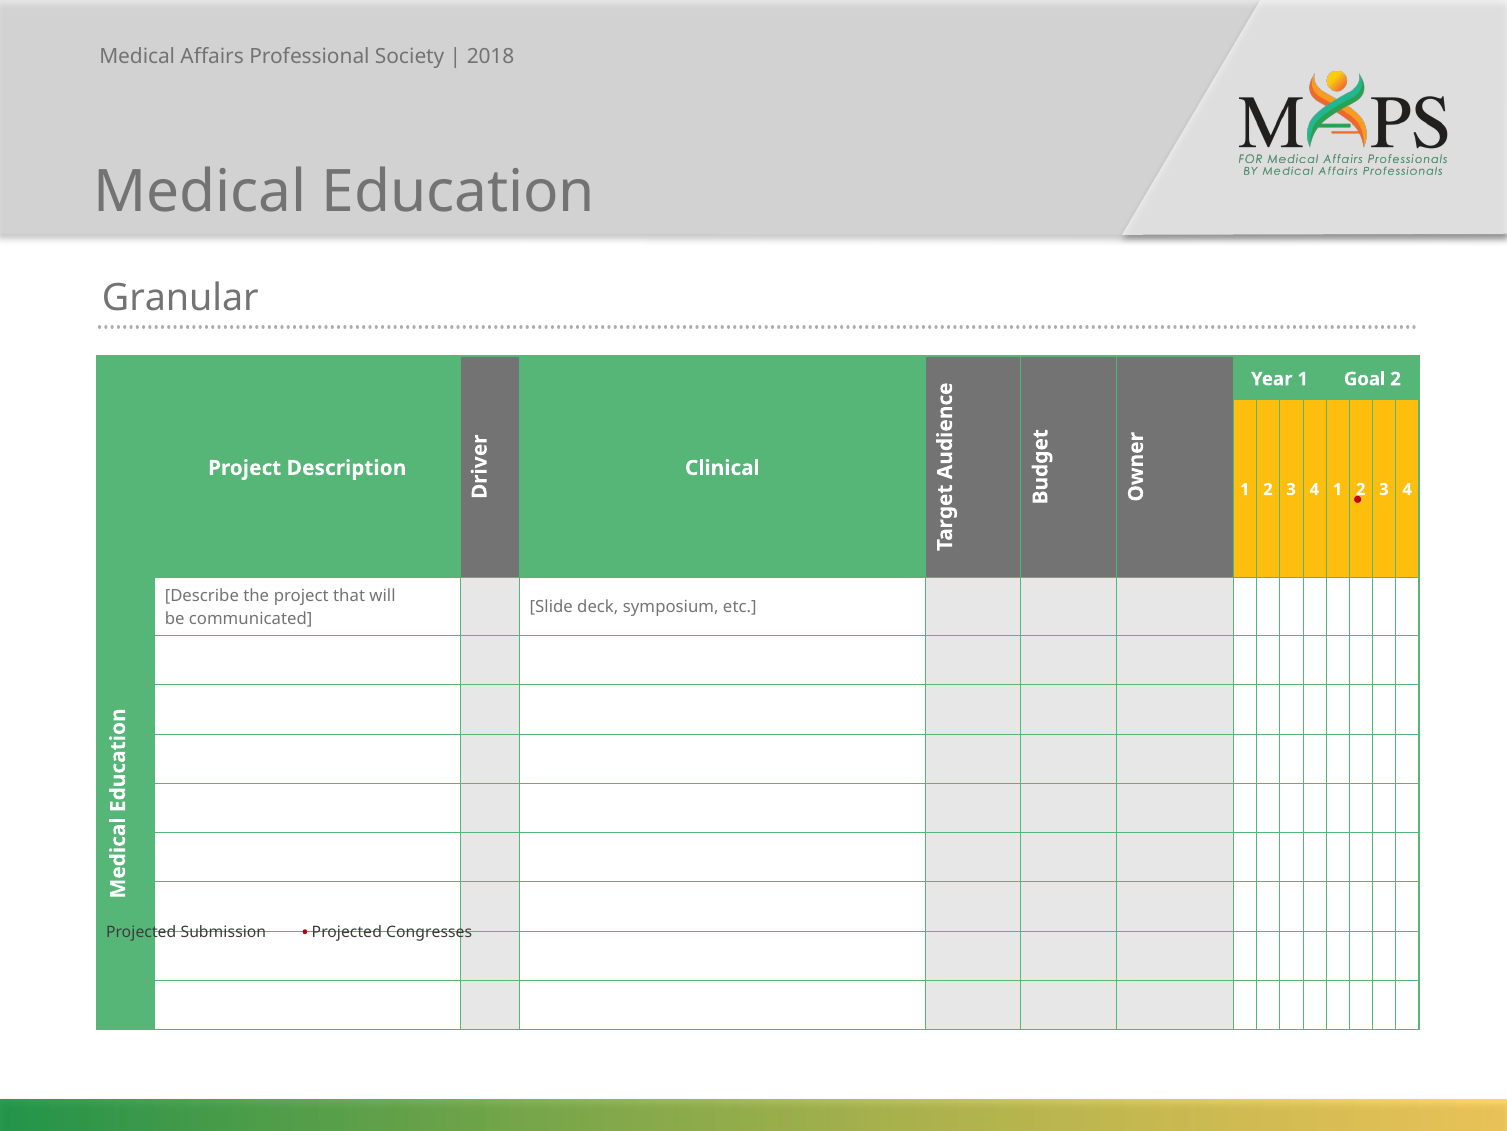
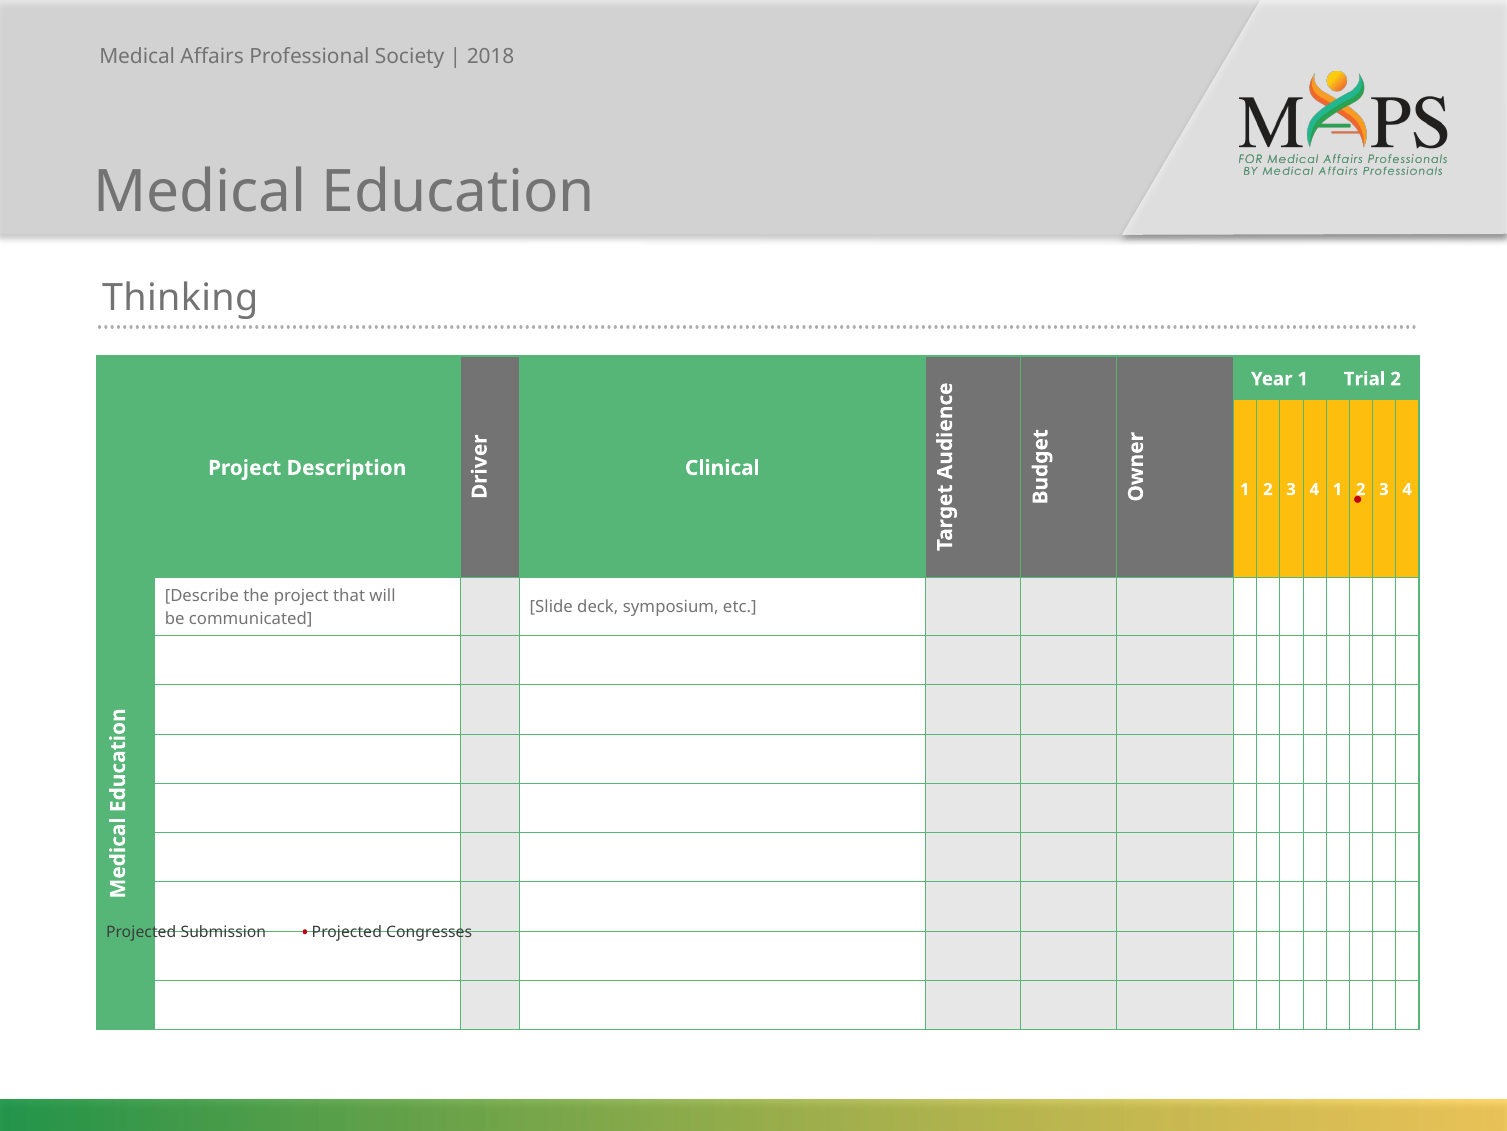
Granular: Granular -> Thinking (180, 298)
Goal: Goal -> Trial (1365, 379)
